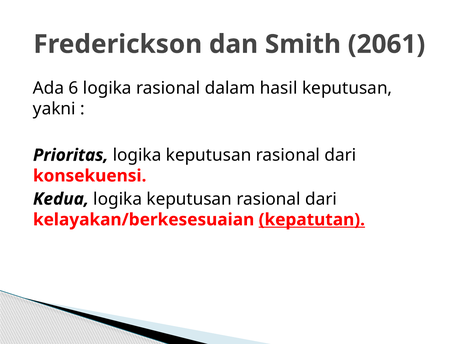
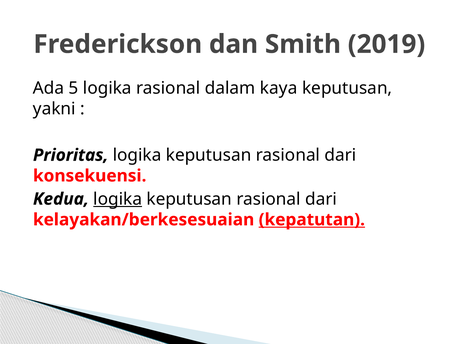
2061: 2061 -> 2019 (387, 44)
6: 6 -> 5 (74, 88)
hasil: hasil -> kaya (279, 88)
logika underline: none -> present (118, 199)
